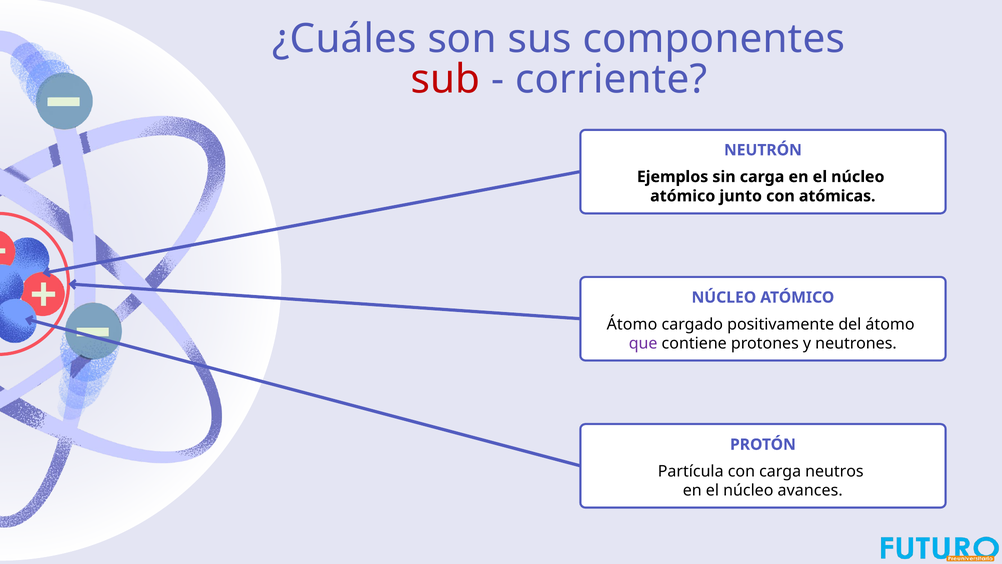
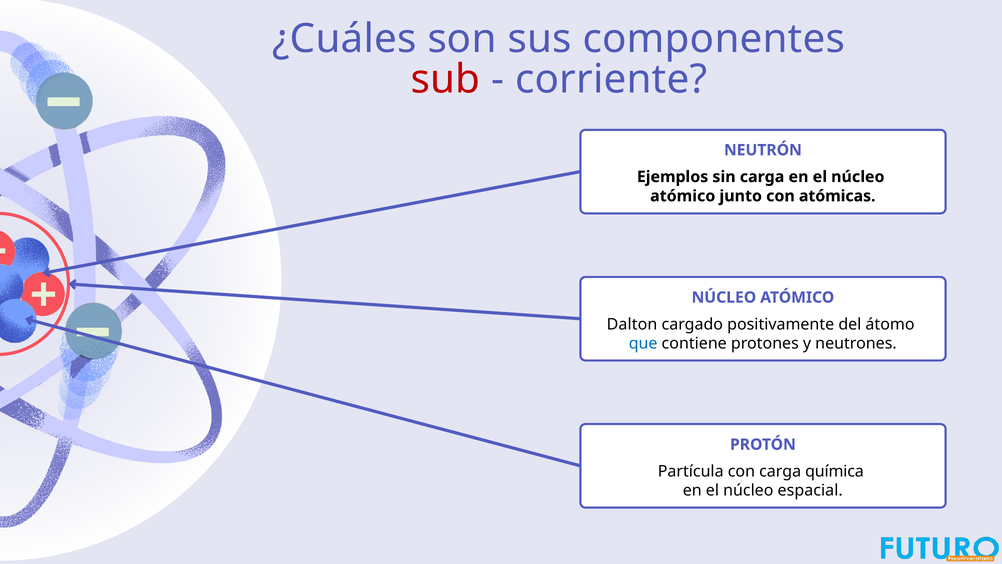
Átomo: Átomo -> Dalton (632, 324)
que colour: purple -> blue (643, 343)
neutros: neutros -> química (834, 471)
avances: avances -> espacial (810, 490)
